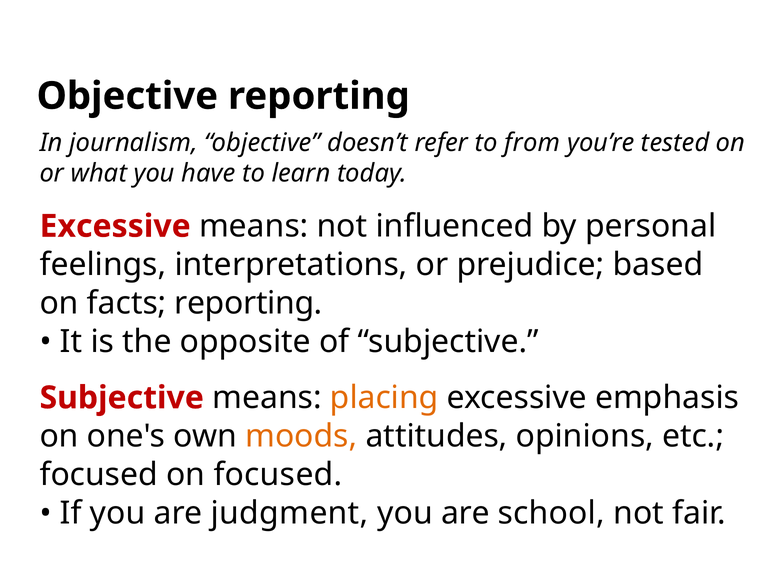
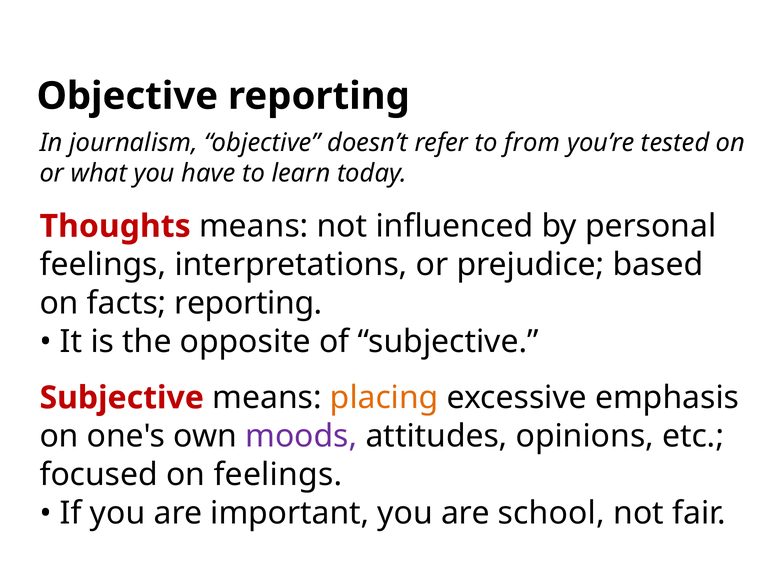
Excessive: Excessive -> Thoughts (115, 226)
moods colour: orange -> purple (301, 436)
on focused: focused -> feelings (278, 474)
judgment: judgment -> important (290, 512)
